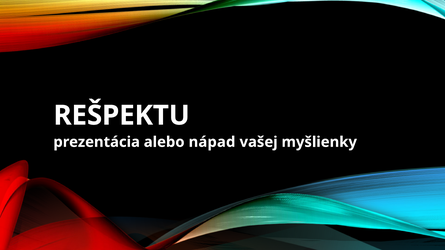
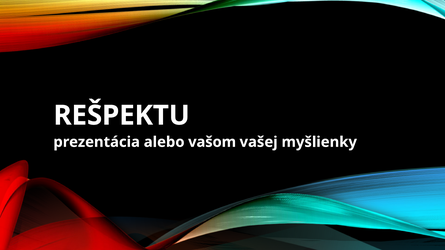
nápad: nápad -> vašom (212, 142)
